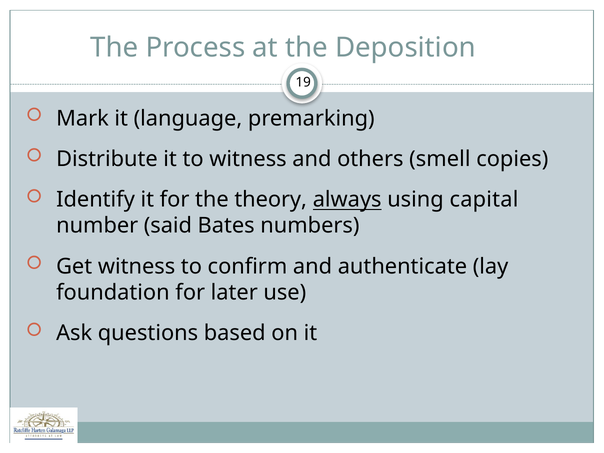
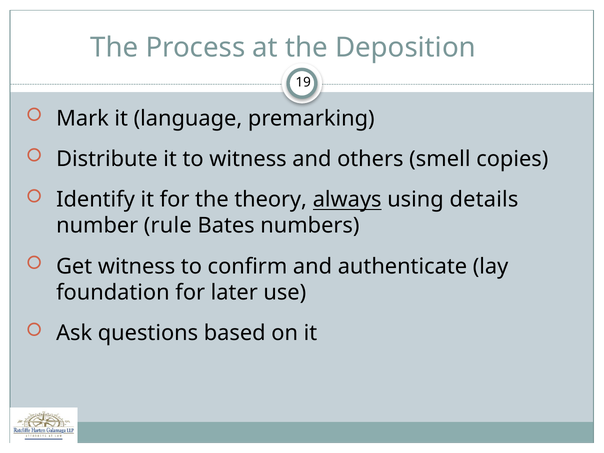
capital: capital -> details (484, 200)
said: said -> rule (168, 226)
